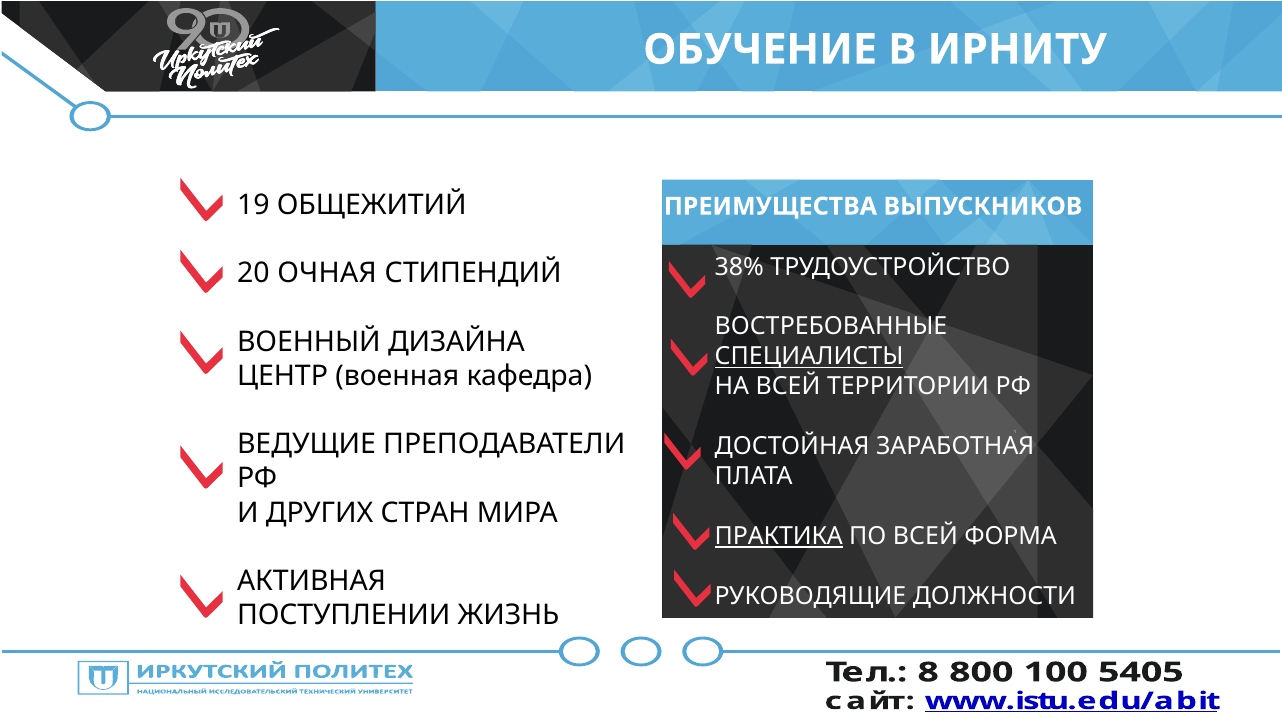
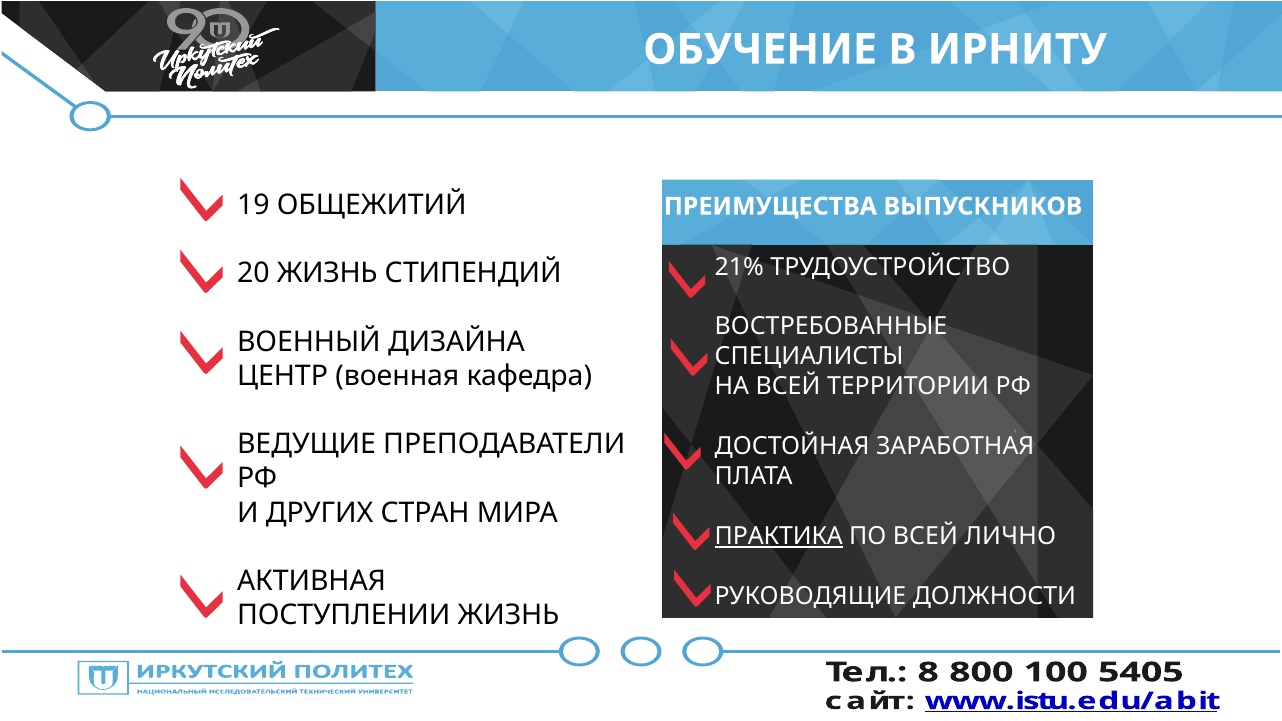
38%: 38% -> 21% (739, 267)
20 ОЧНАЯ: ОЧНАЯ -> ЖИЗНЬ (327, 274)
СПЕЦИАЛИСТЫ underline: present -> none (809, 357)
ФОРМА: ФОРМА -> ЛИЧНО (1010, 536)
